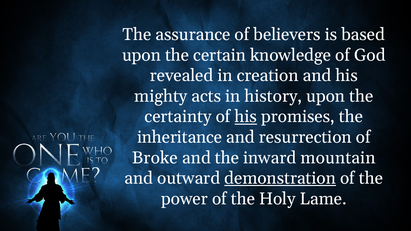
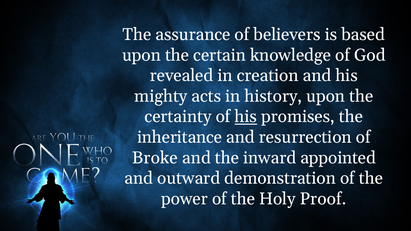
mountain: mountain -> appointed (338, 158)
demonstration underline: present -> none (280, 178)
Lame: Lame -> Proof (323, 199)
